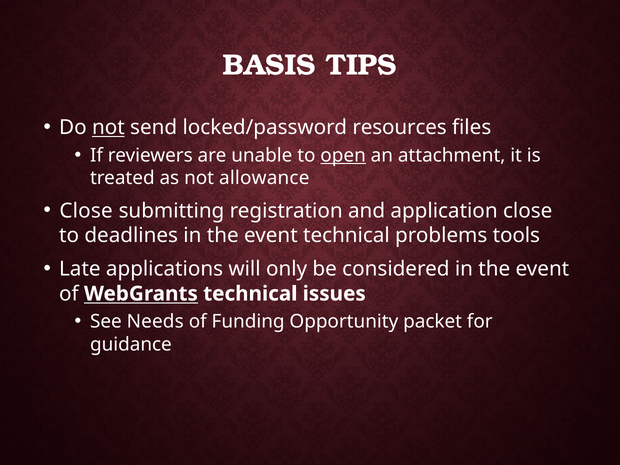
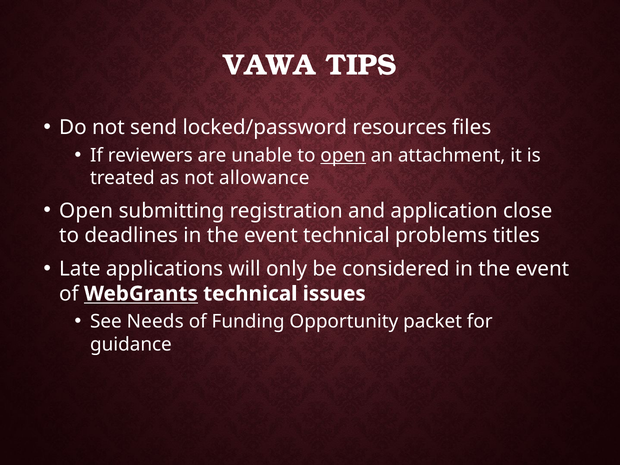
BASIS: BASIS -> VAWA (269, 65)
not underline: present -> none (108, 128)
Close: Close -> Open (86, 211)
tools: tools -> titles (516, 236)
